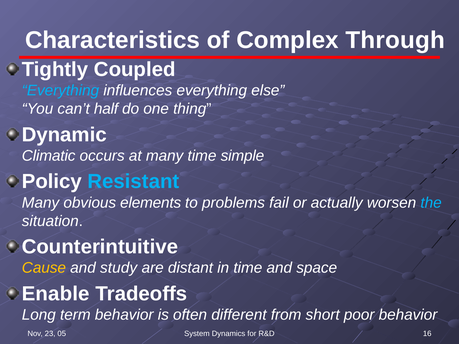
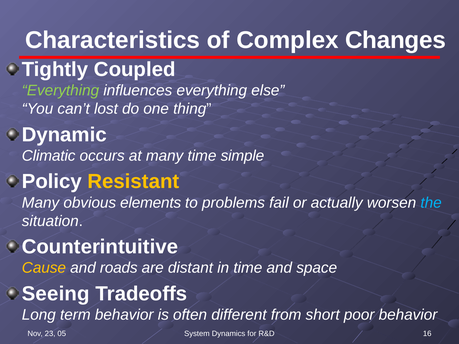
Through: Through -> Changes (395, 40)
Everything colour: light blue -> light green (60, 91)
half: half -> lost (106, 109)
Resistant colour: light blue -> yellow (133, 182)
study: study -> roads (119, 268)
Enable: Enable -> Seeing (56, 294)
